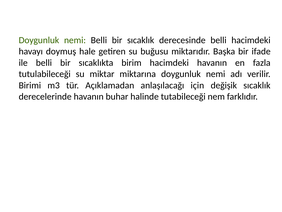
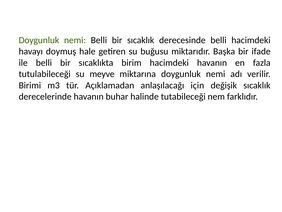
miktar: miktar -> meyve (102, 74)
